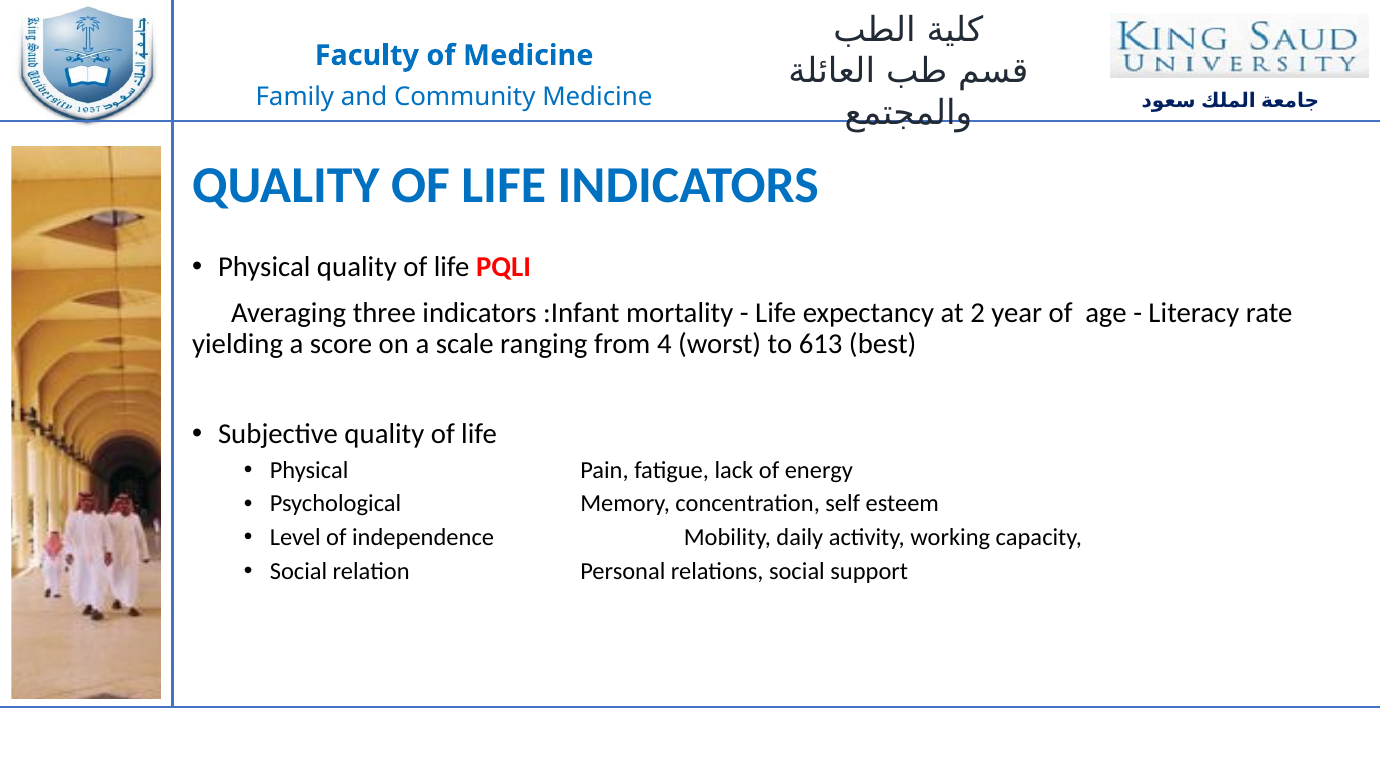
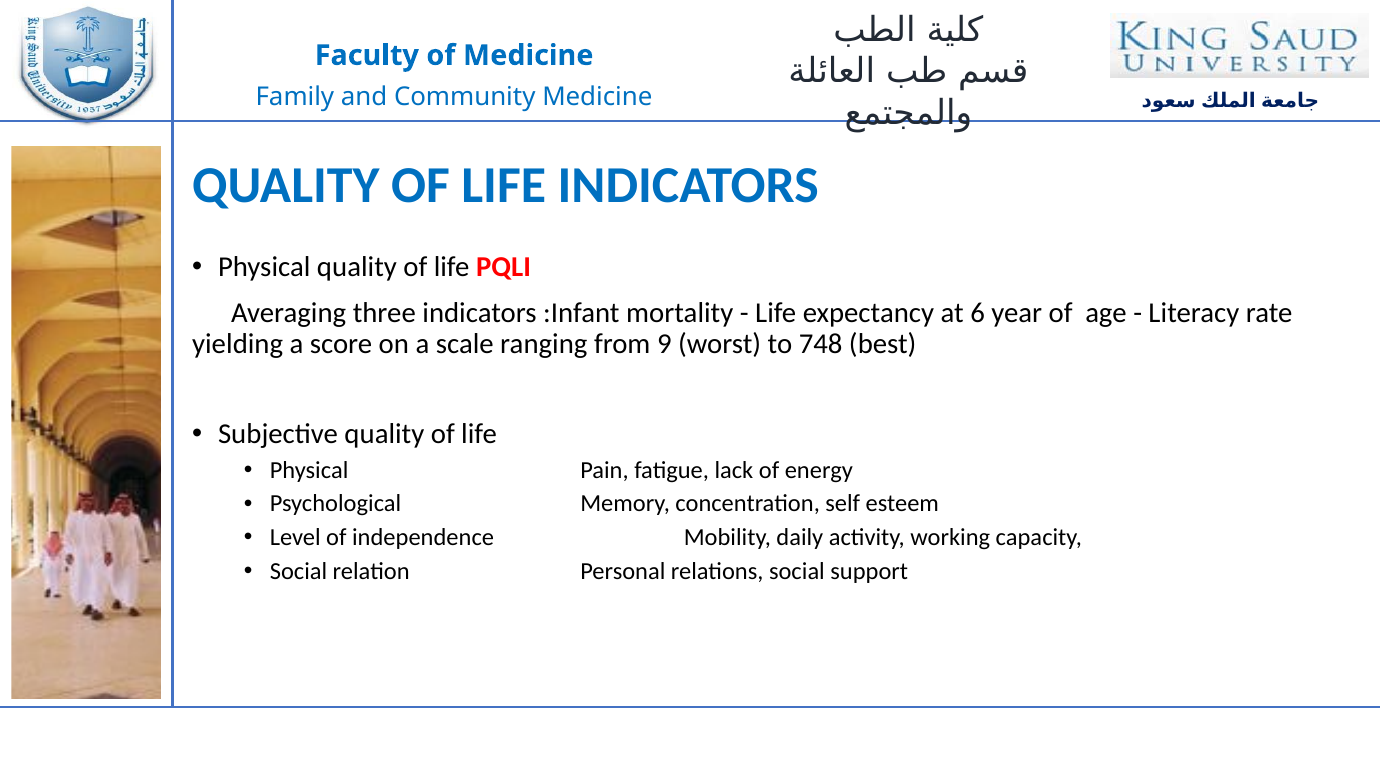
2: 2 -> 6 (978, 313)
4: 4 -> 9 (664, 344)
613: 613 -> 748 (821, 344)
